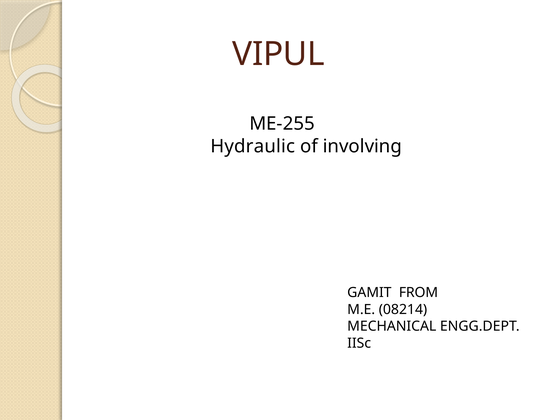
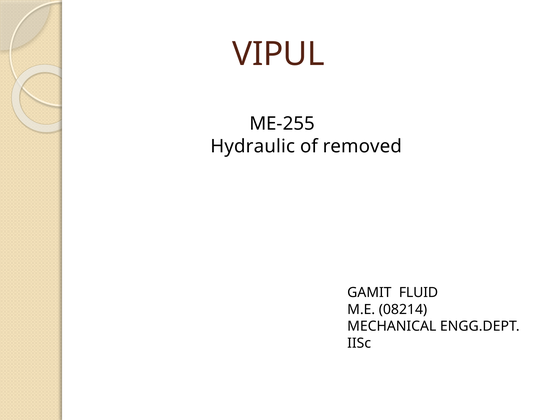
involving: involving -> removed (362, 146)
FROM: FROM -> FLUID (418, 293)
